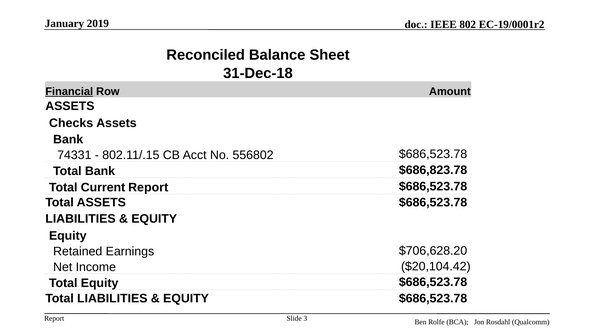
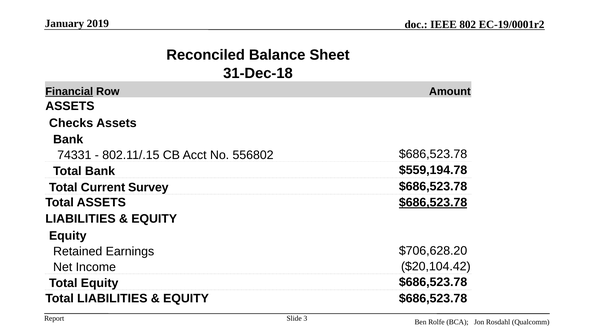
$686,823.78: $686,823.78 -> $559,194.78 (433, 170)
Current Report: Report -> Survey (148, 187)
$686,523.78 underline: none -> present (433, 202)
